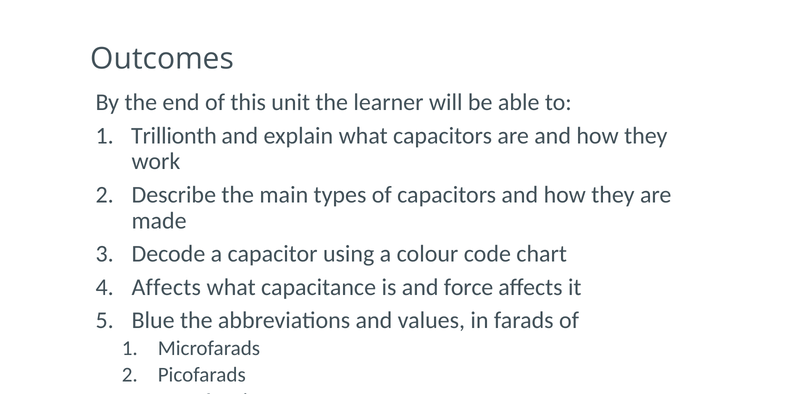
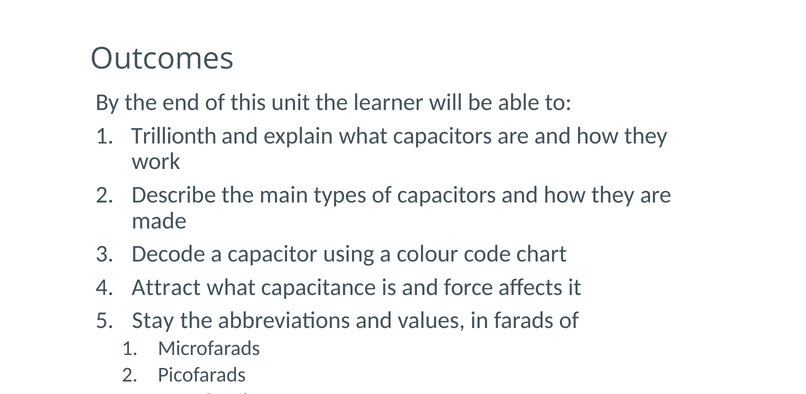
Affects: Affects -> Attract (166, 287)
Blue: Blue -> Stay (153, 320)
